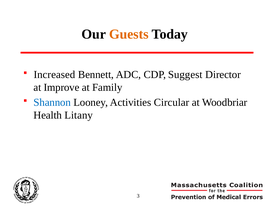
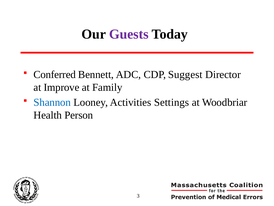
Guests colour: orange -> purple (129, 34)
Increased: Increased -> Conferred (55, 74)
Circular: Circular -> Settings (172, 102)
Litany: Litany -> Person (79, 115)
